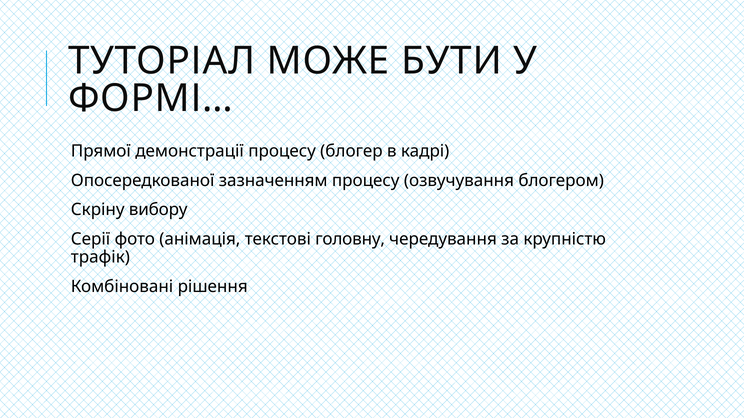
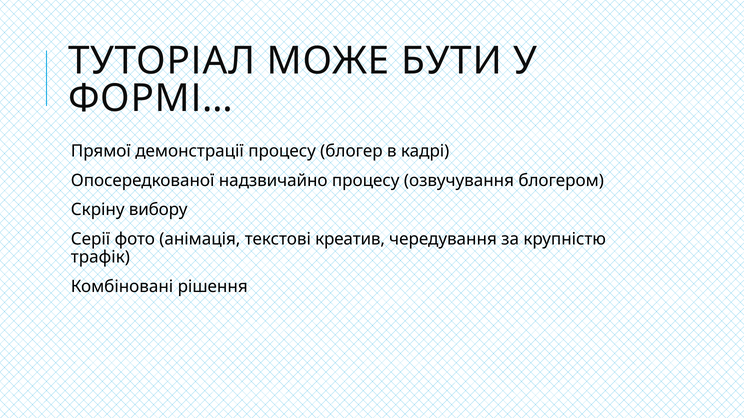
зазначенням: зазначенням -> надзвичайно (273, 181)
головну: головну -> креатив (350, 239)
